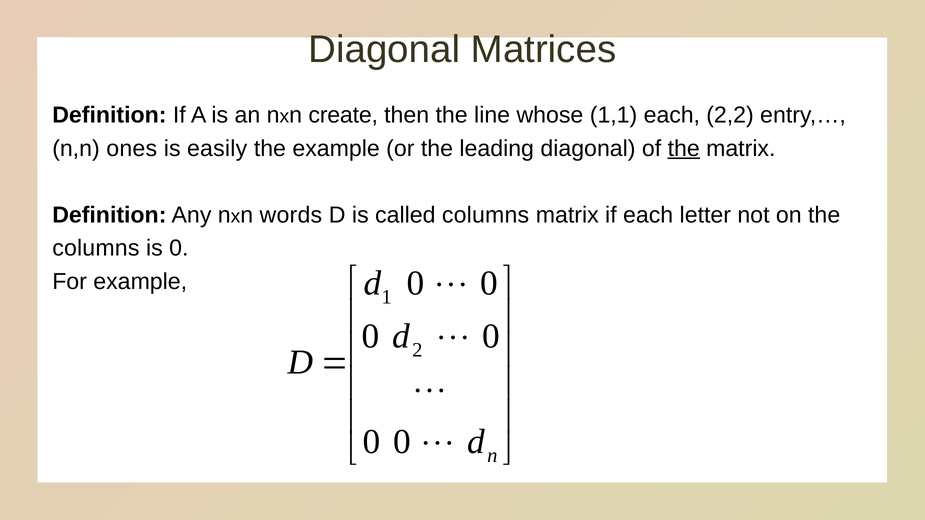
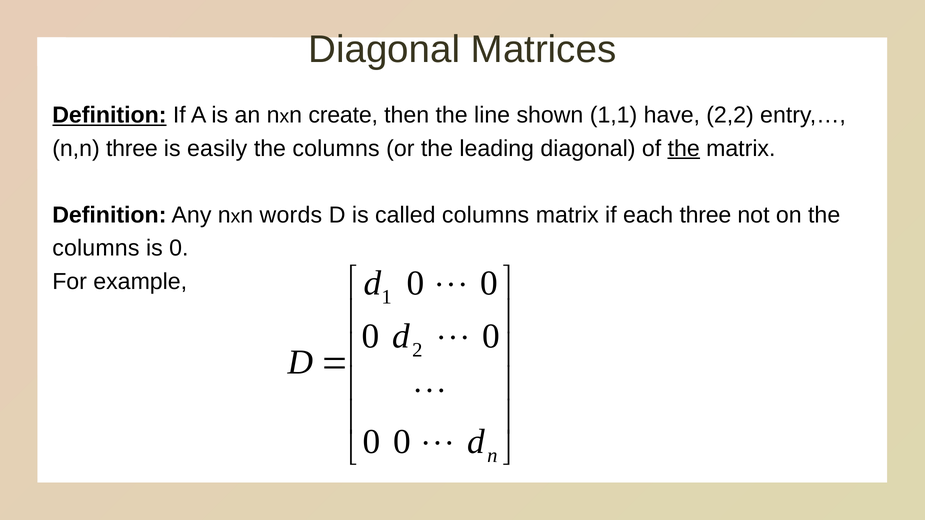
Definition underline: none -> present (109, 115)
whose: whose -> shown (550, 115)
1,1 each: each -> have (672, 115)
ones: ones -> three (132, 149)
example: example -> columns (336, 149)
each letter: letter -> three (705, 215)
